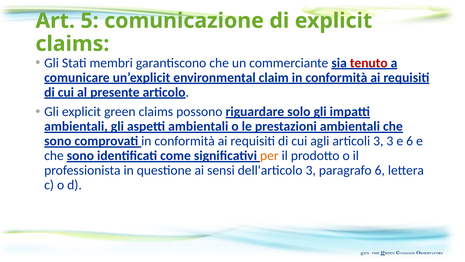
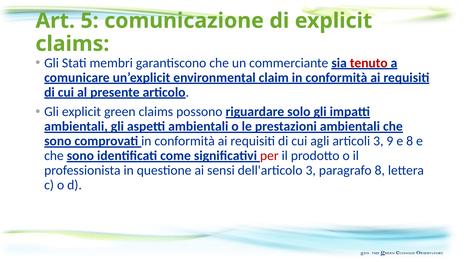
3 3: 3 -> 9 (390, 141)
e 6: 6 -> 8 (410, 141)
per colour: orange -> red (269, 156)
paragrafo 6: 6 -> 8 (380, 170)
